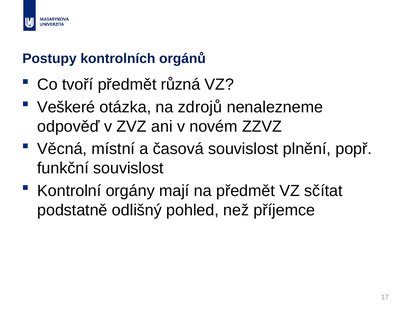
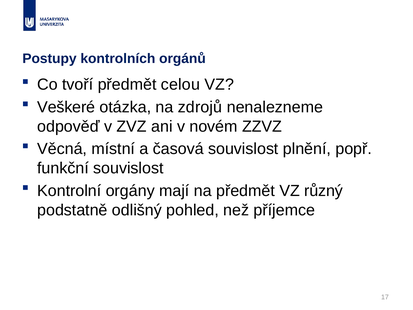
různá: různá -> celou (180, 85)
sčítat: sčítat -> různý (324, 191)
